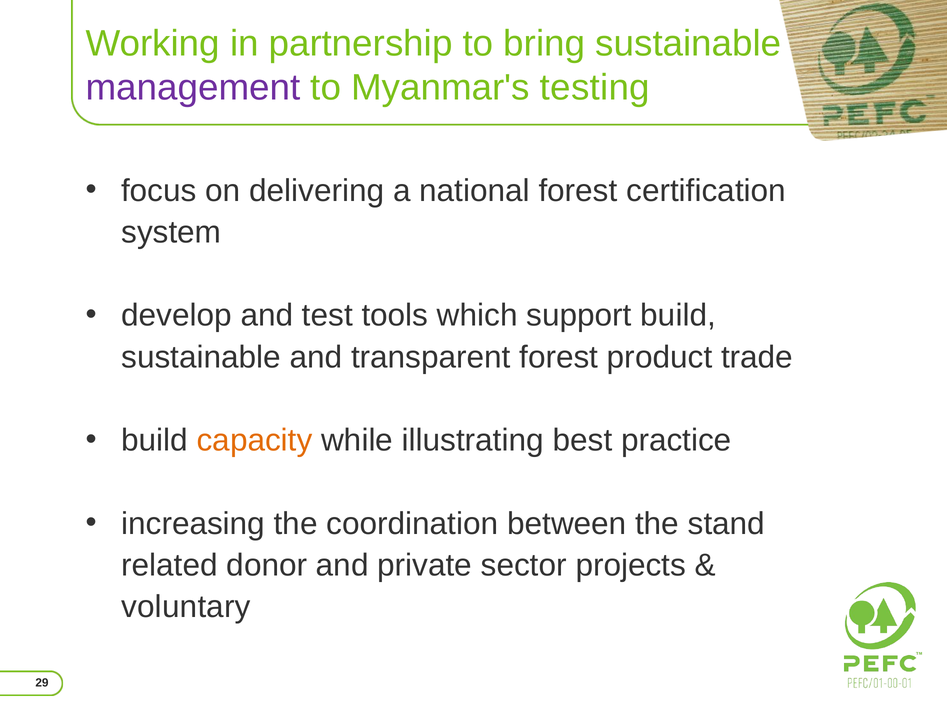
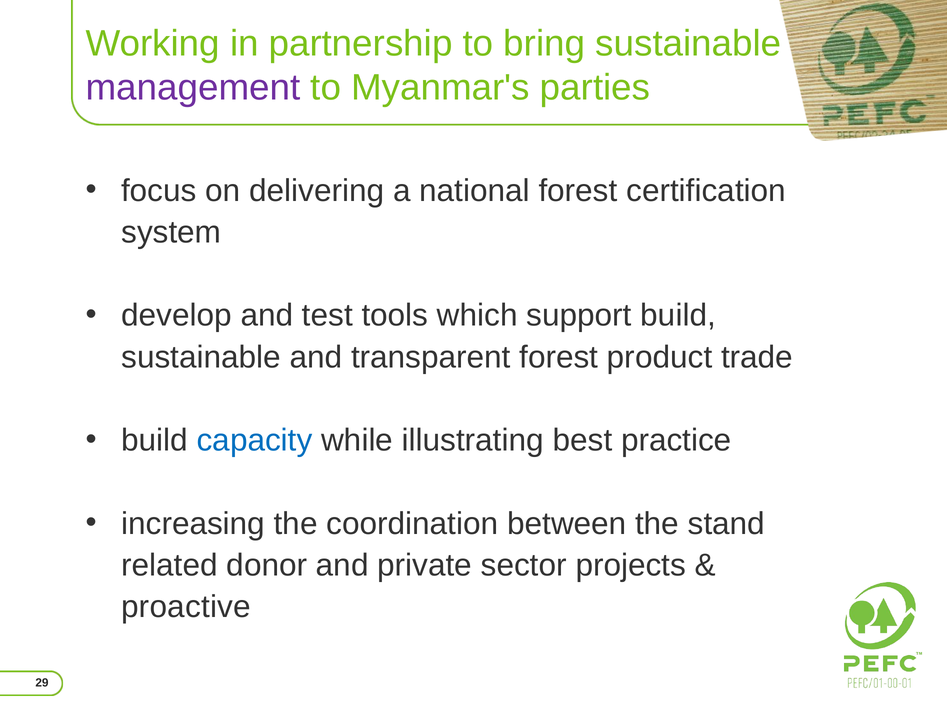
testing: testing -> parties (595, 88)
capacity colour: orange -> blue (255, 441)
voluntary: voluntary -> proactive (186, 607)
